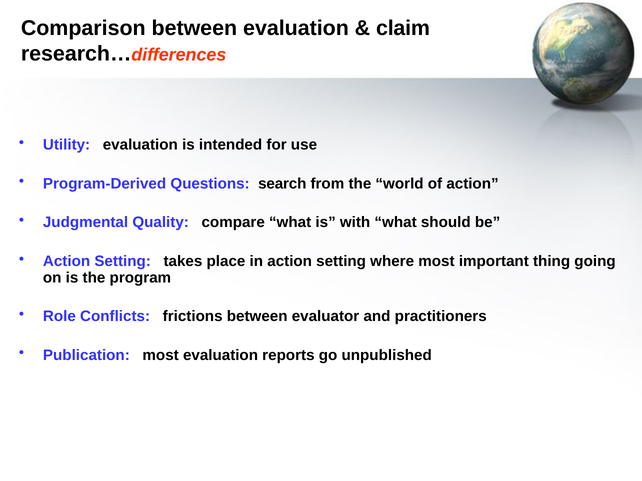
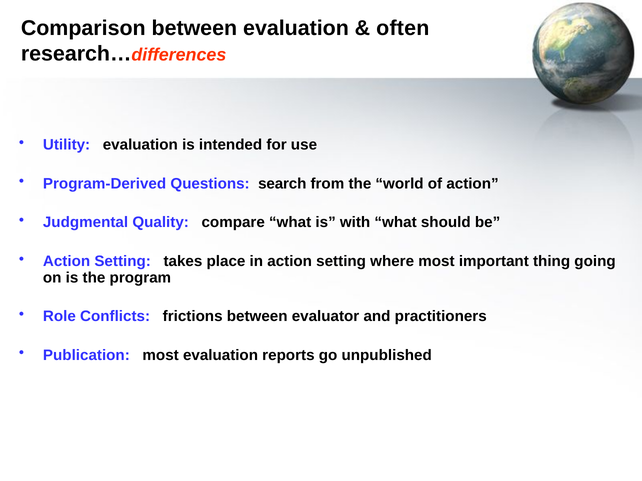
claim: claim -> often (403, 28)
